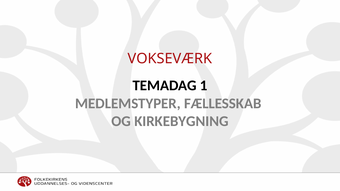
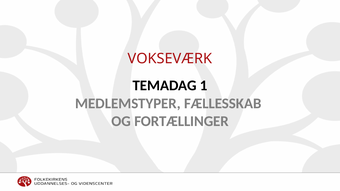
KIRKEBYGNING: KIRKEBYGNING -> FORTÆLLINGER (181, 121)
